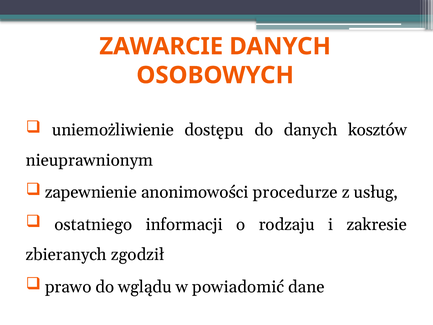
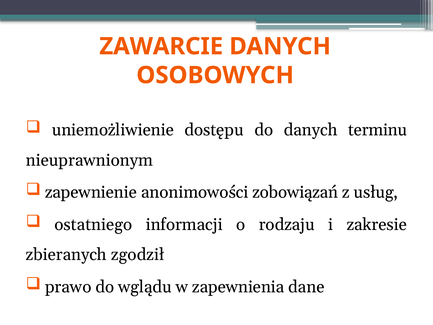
kosztów: kosztów -> terminu (378, 130)
procedurze: procedurze -> zobowiązań (295, 192)
powiadomić: powiadomić -> zapewnienia (238, 287)
